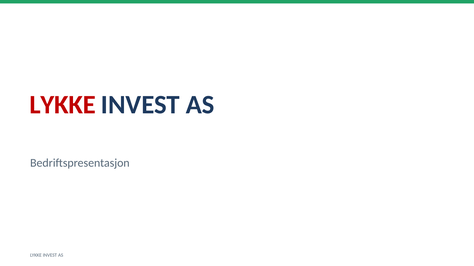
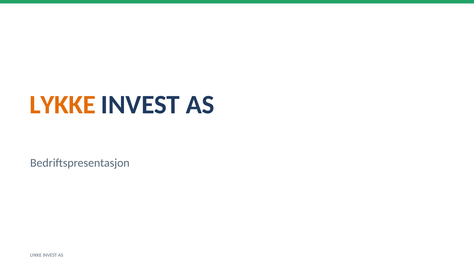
LYKKE colour: red -> orange (63, 105)
